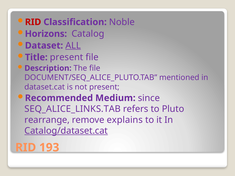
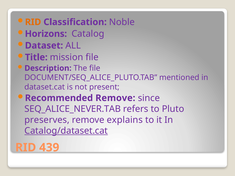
RID colour: red -> orange (33, 22)
ALL underline: present -> none (73, 46)
Title present: present -> mission (67, 57)
Recommended Medium: Medium -> Remove (115, 98)
SEQ_ALICE_LINKS.TAB: SEQ_ALICE_LINKS.TAB -> SEQ_ALICE_NEVER.TAB (73, 109)
rearrange: rearrange -> preserves (47, 120)
193: 193 -> 439 (49, 148)
